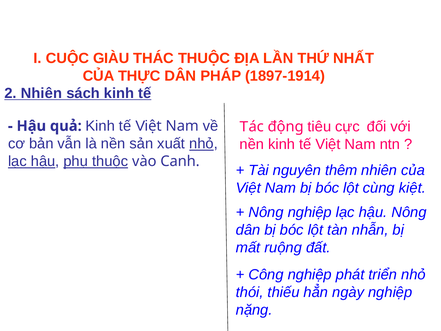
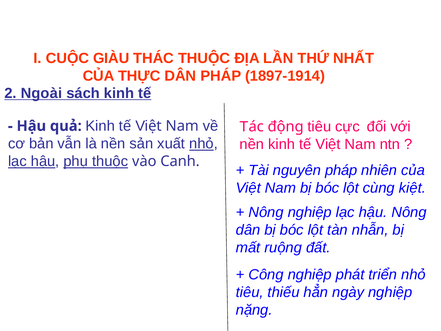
2 Nhiên: Nhiên -> Ngoài (41, 93)
nguyên thêm: thêm -> pháp (341, 170)
thói: thói -> tiêu (250, 292)
